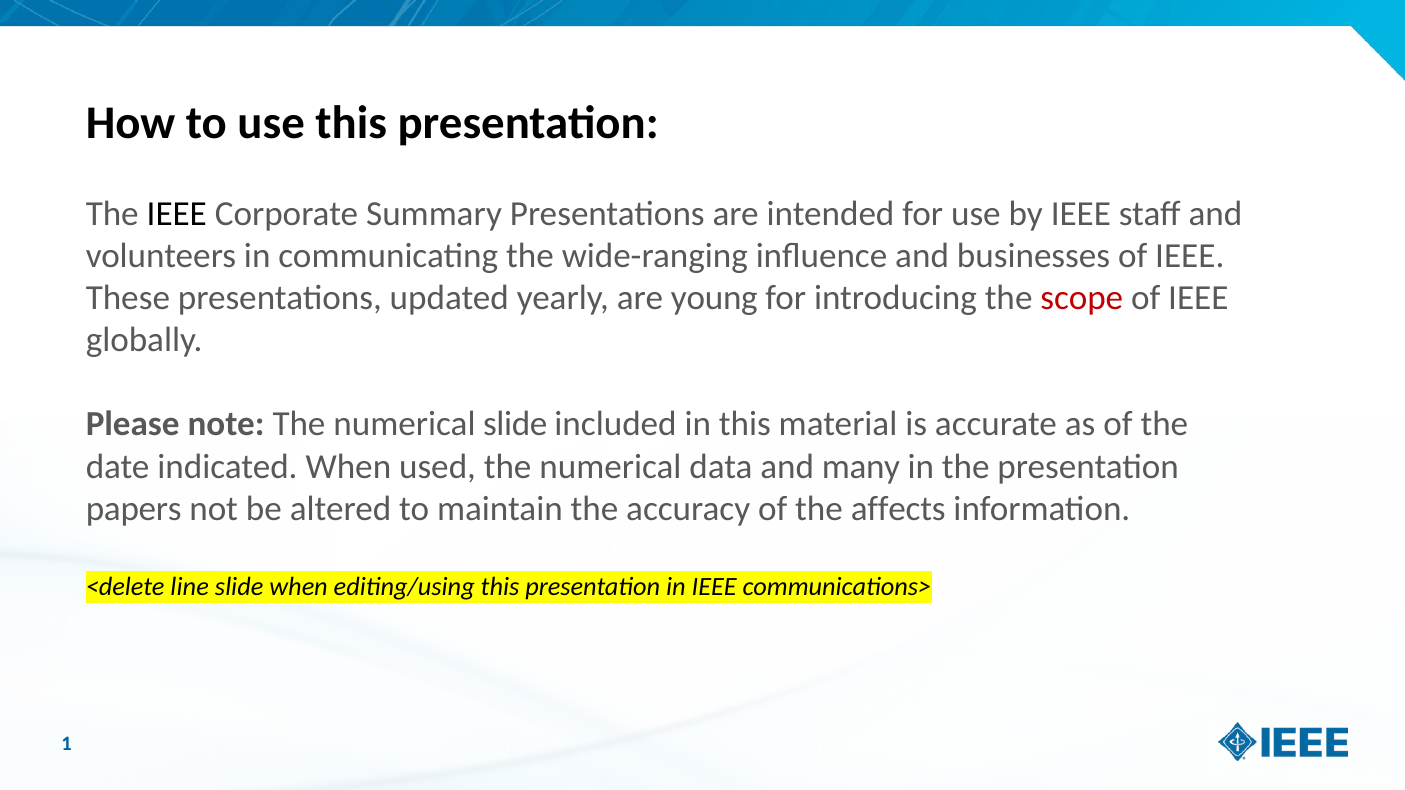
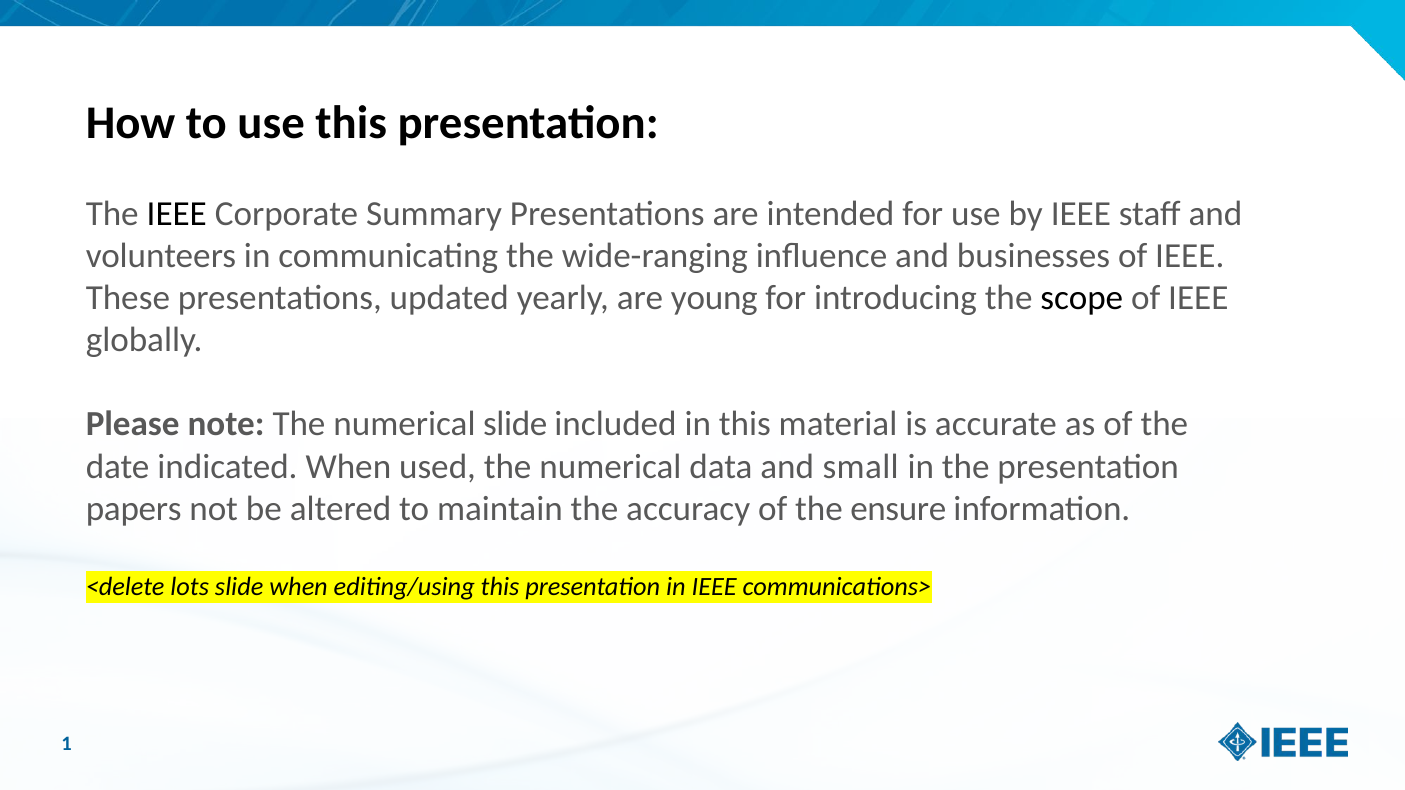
scope colour: red -> black (1082, 298)
many: many -> small (861, 467)
affects: affects -> ensure (898, 509)
line: line -> lots (190, 587)
